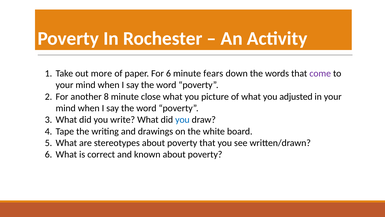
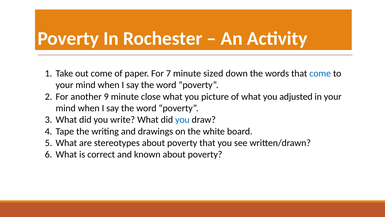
out more: more -> come (102, 73)
For 6: 6 -> 7 (168, 73)
fears: fears -> sized (213, 73)
come colour: purple -> blue (320, 73)
8: 8 -> 9 (106, 96)
